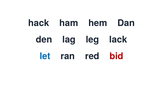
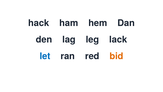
bid colour: red -> orange (116, 56)
